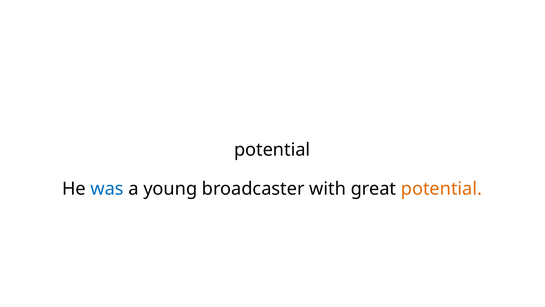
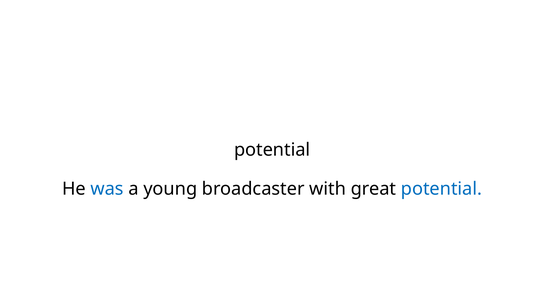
potential colour: orange -> blue (441, 189)
